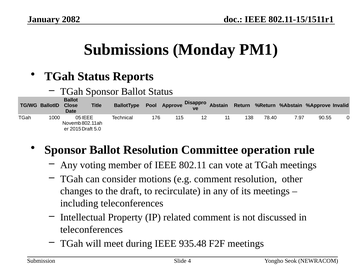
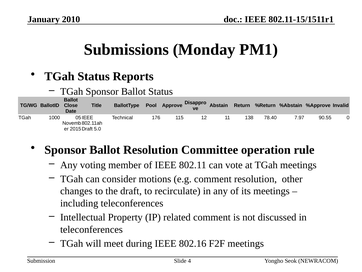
2082: 2082 -> 2010 (71, 19)
935.48: 935.48 -> 802.16 (193, 243)
